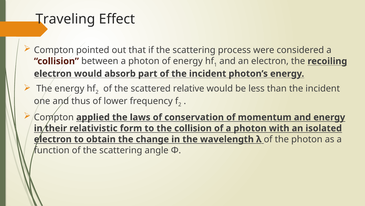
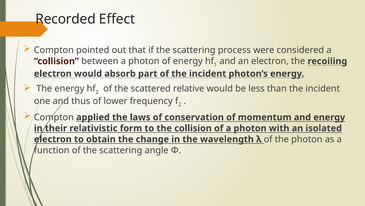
Traveling: Traveling -> Recorded (66, 19)
